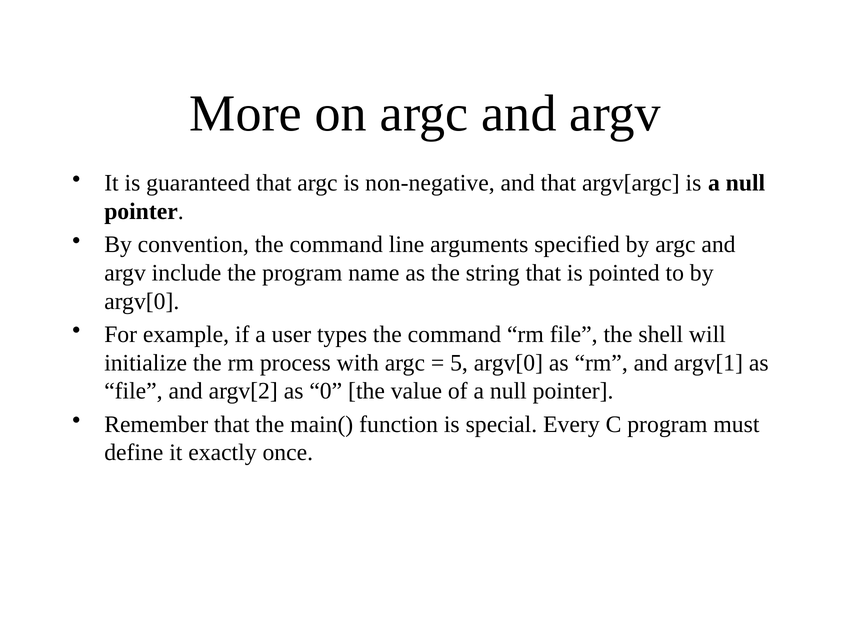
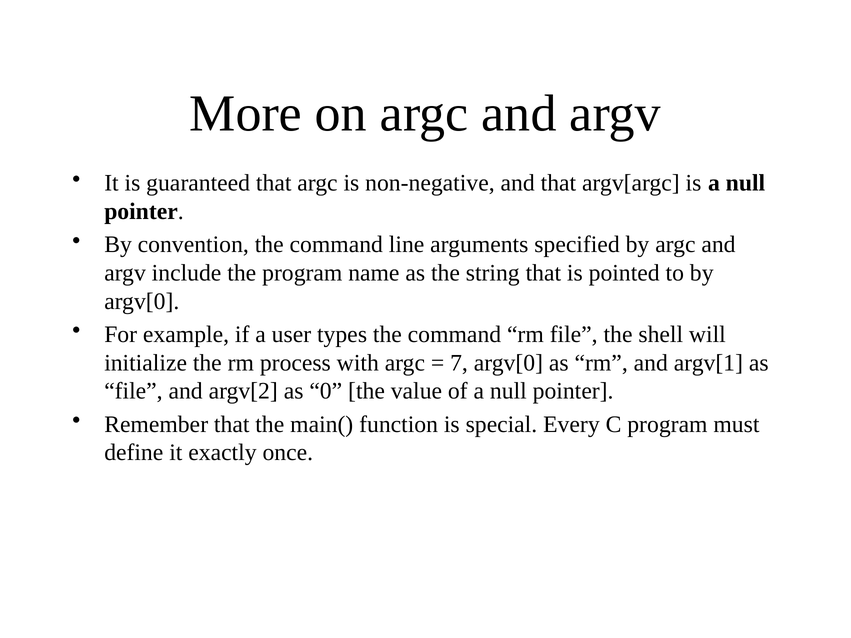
5: 5 -> 7 (459, 363)
